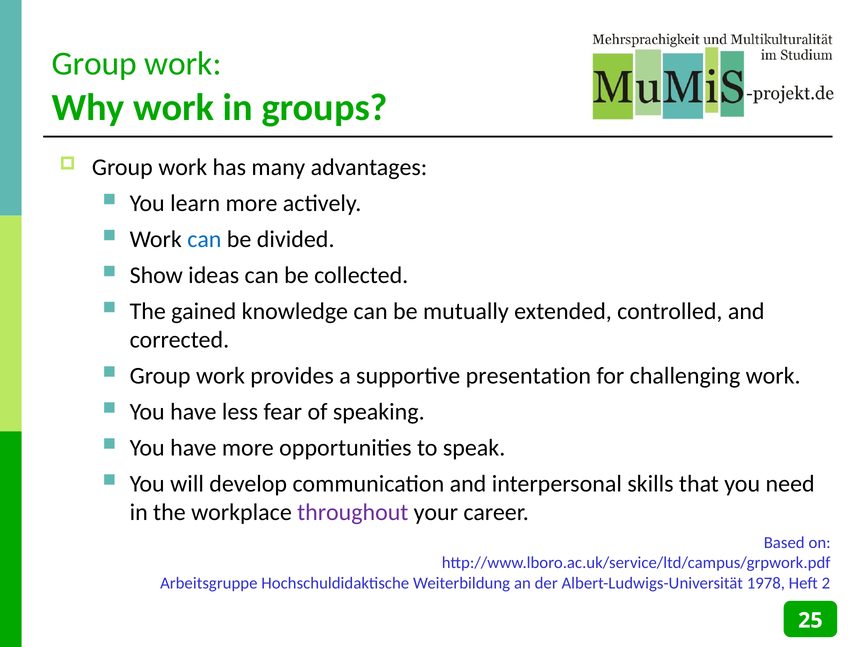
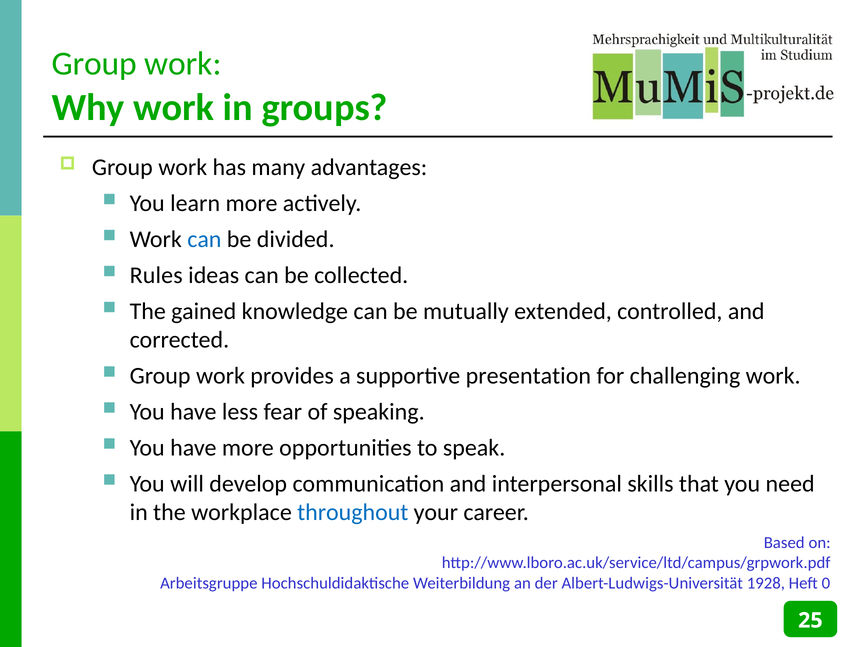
Show: Show -> Rules (156, 275)
throughout colour: purple -> blue (353, 513)
1978: 1978 -> 1928 (766, 583)
2: 2 -> 0 (826, 583)
